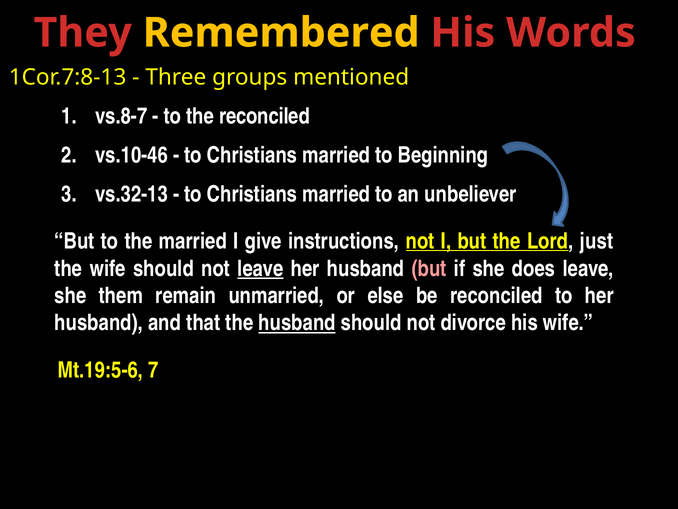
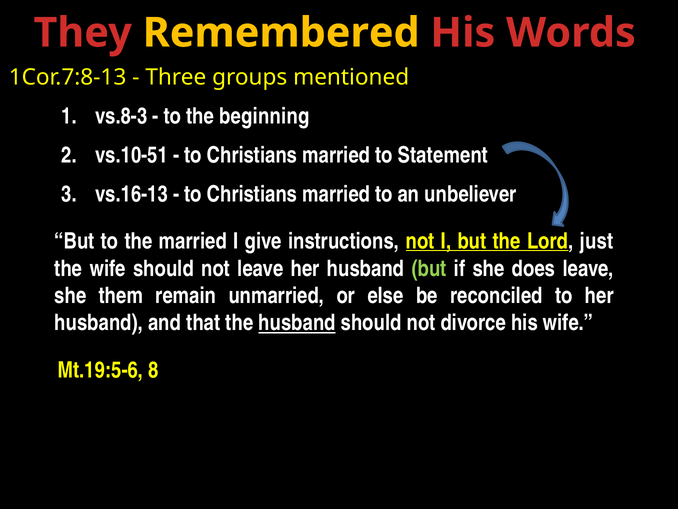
vs.8-7: vs.8-7 -> vs.8-3 (121, 116)
the reconciled: reconciled -> beginning (264, 116)
vs.10-46: vs.10-46 -> vs.10-51 (132, 155)
Beginning: Beginning -> Statement (443, 155)
vs.32-13: vs.32-13 -> vs.16-13 (132, 194)
leave underline: present -> none (260, 268)
but colour: pink -> light green (429, 268)
7: 7 -> 8 (153, 370)
